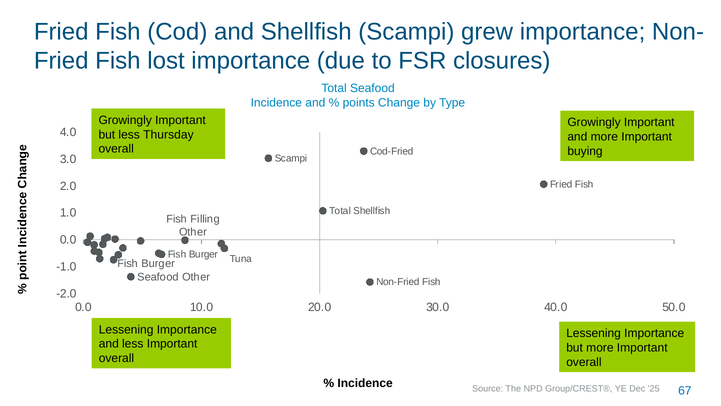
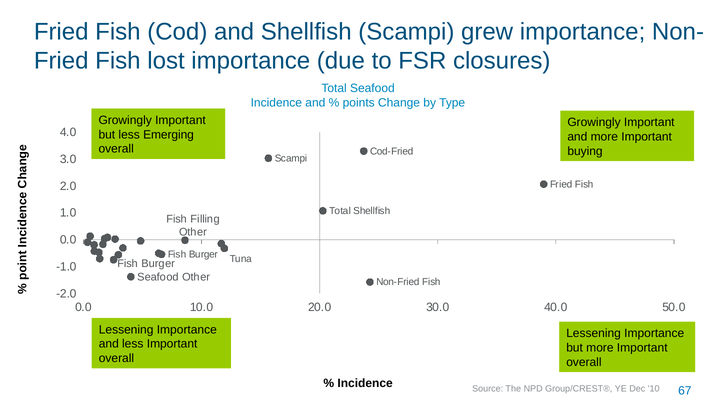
Thursday: Thursday -> Emerging (169, 134)
25: 25 -> 10 (654, 388)
